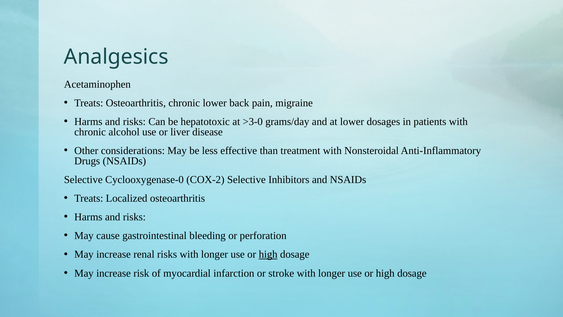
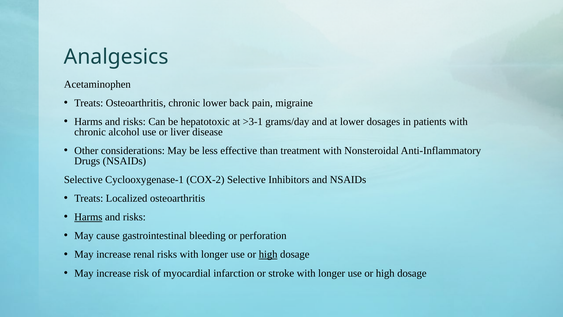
>3-0: >3-0 -> >3-1 (253, 122)
Cyclooxygenase-0: Cyclooxygenase-0 -> Cyclooxygenase-1 (144, 180)
Harms underline: none -> present (88, 217)
